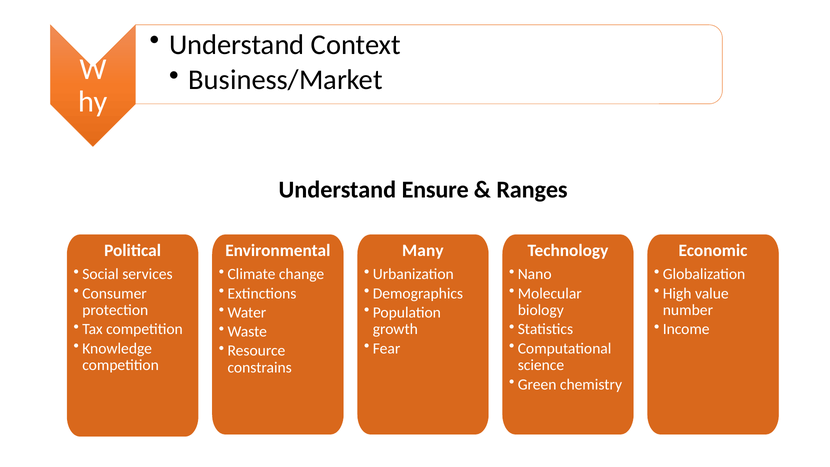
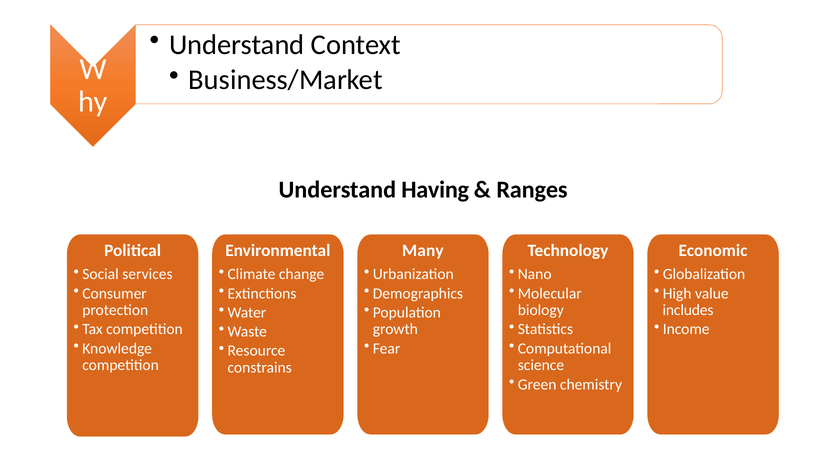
Ensure: Ensure -> Having (435, 190)
number: number -> includes (688, 310)
